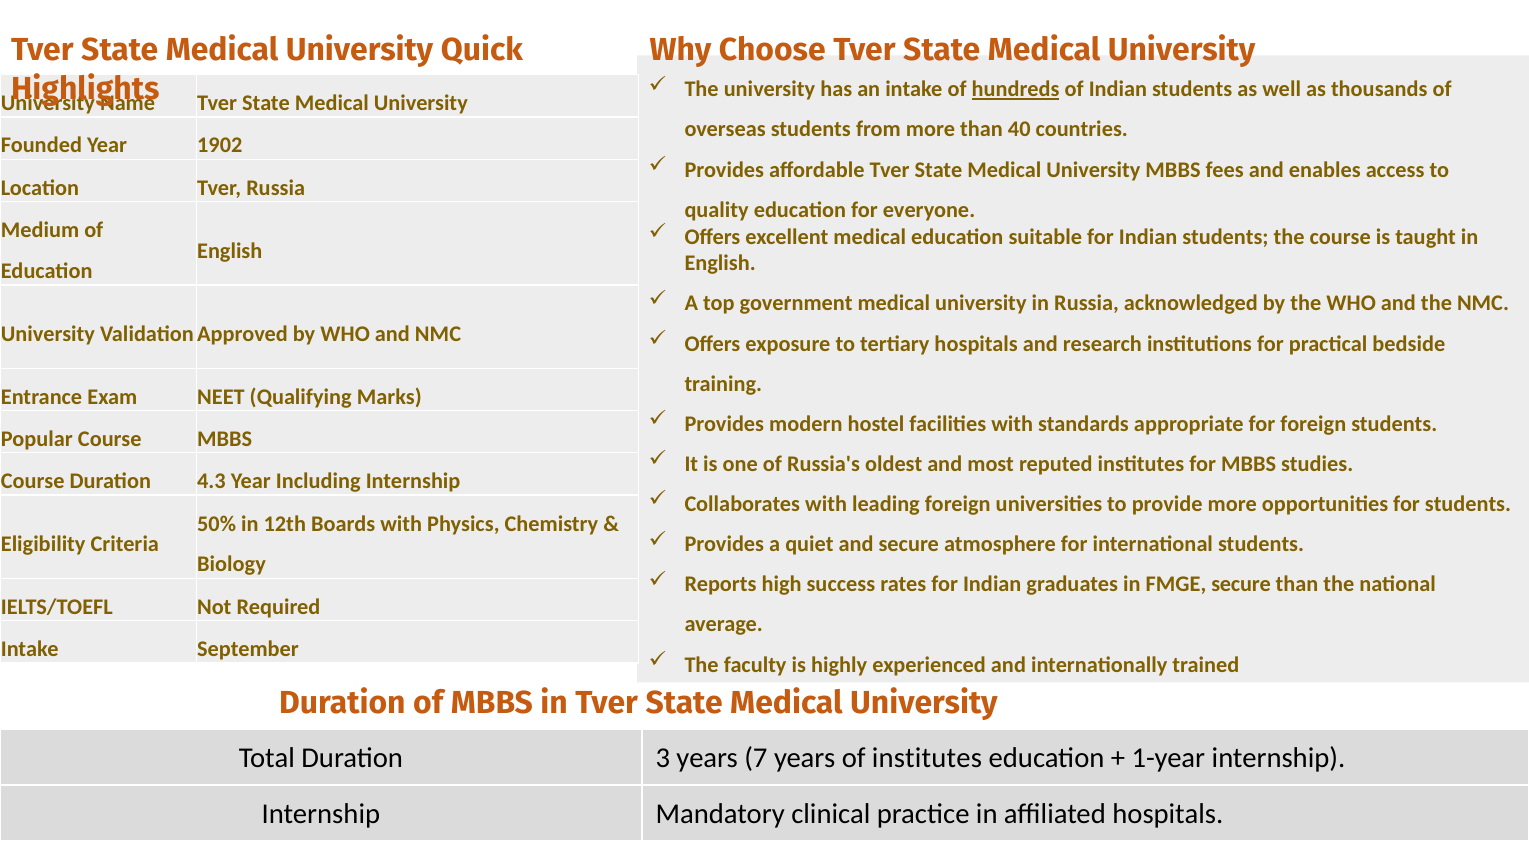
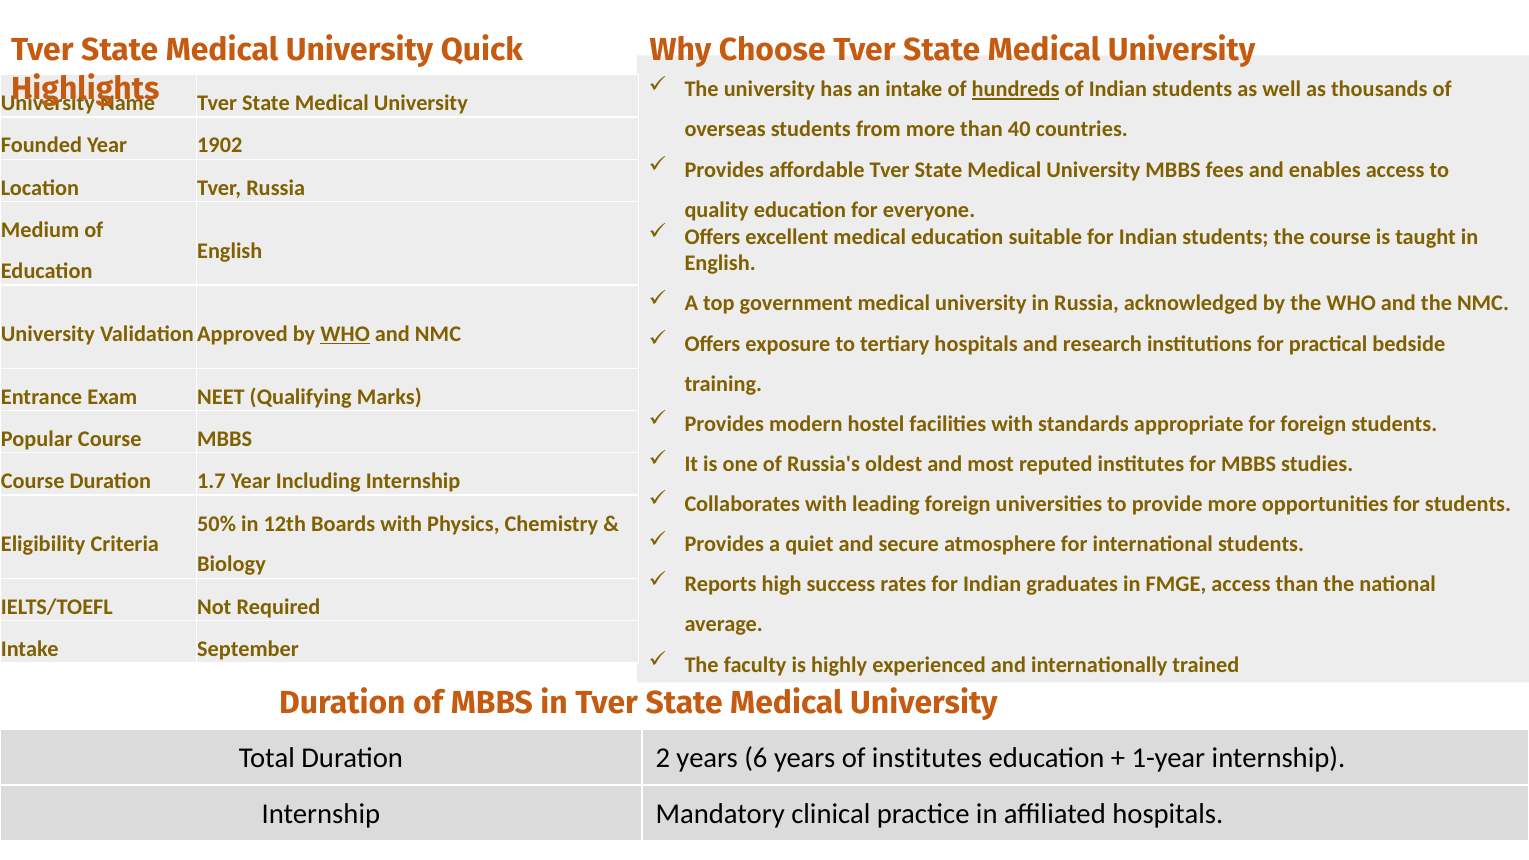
WHO underline: none -> present (345, 334)
4.3: 4.3 -> 1.7 (211, 481)
FMGE secure: secure -> access (1241, 585)
3: 3 -> 2 (663, 758)
7: 7 -> 6 (756, 758)
